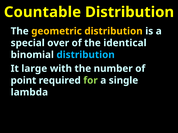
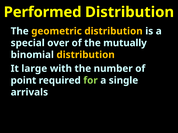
Countable: Countable -> Performed (43, 12)
identical: identical -> mutually (125, 43)
distribution colour: light blue -> yellow (86, 55)
lambda: lambda -> arrivals (29, 93)
